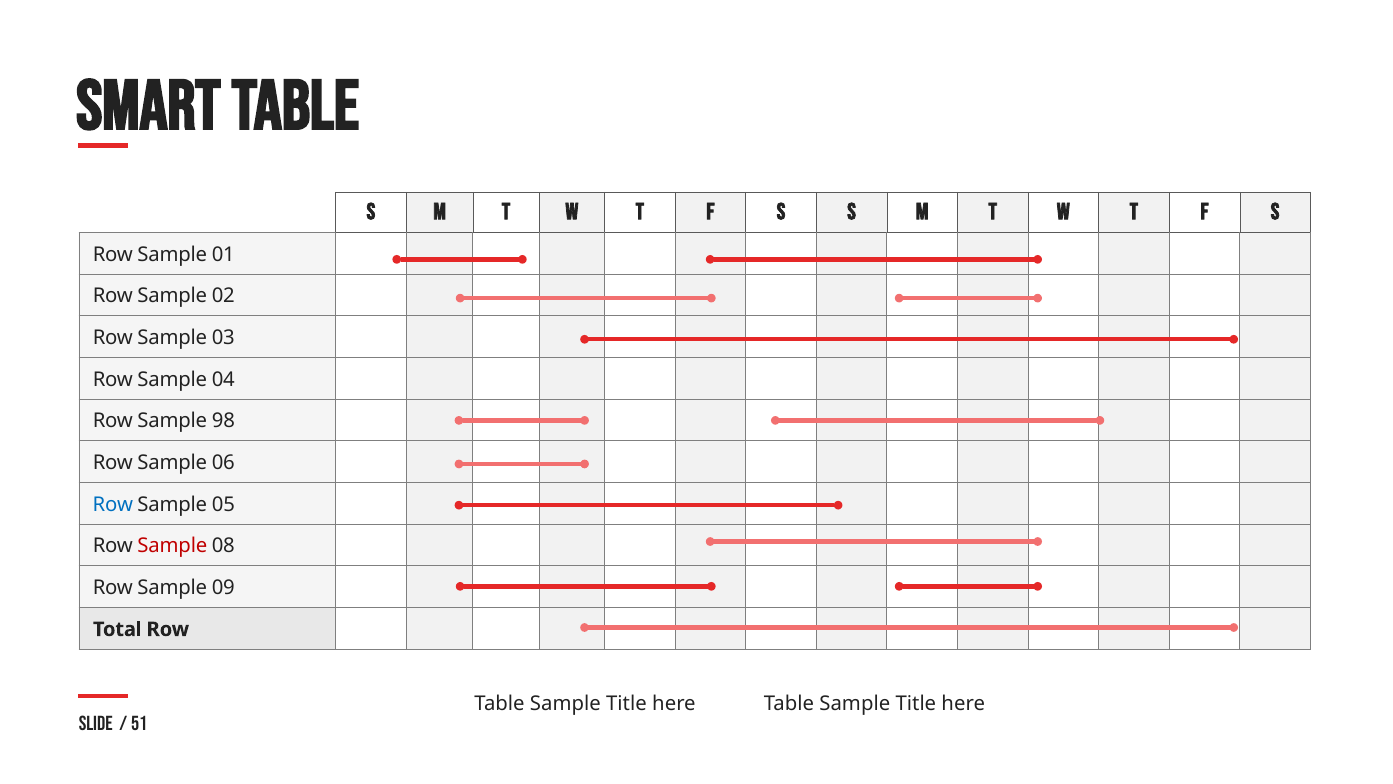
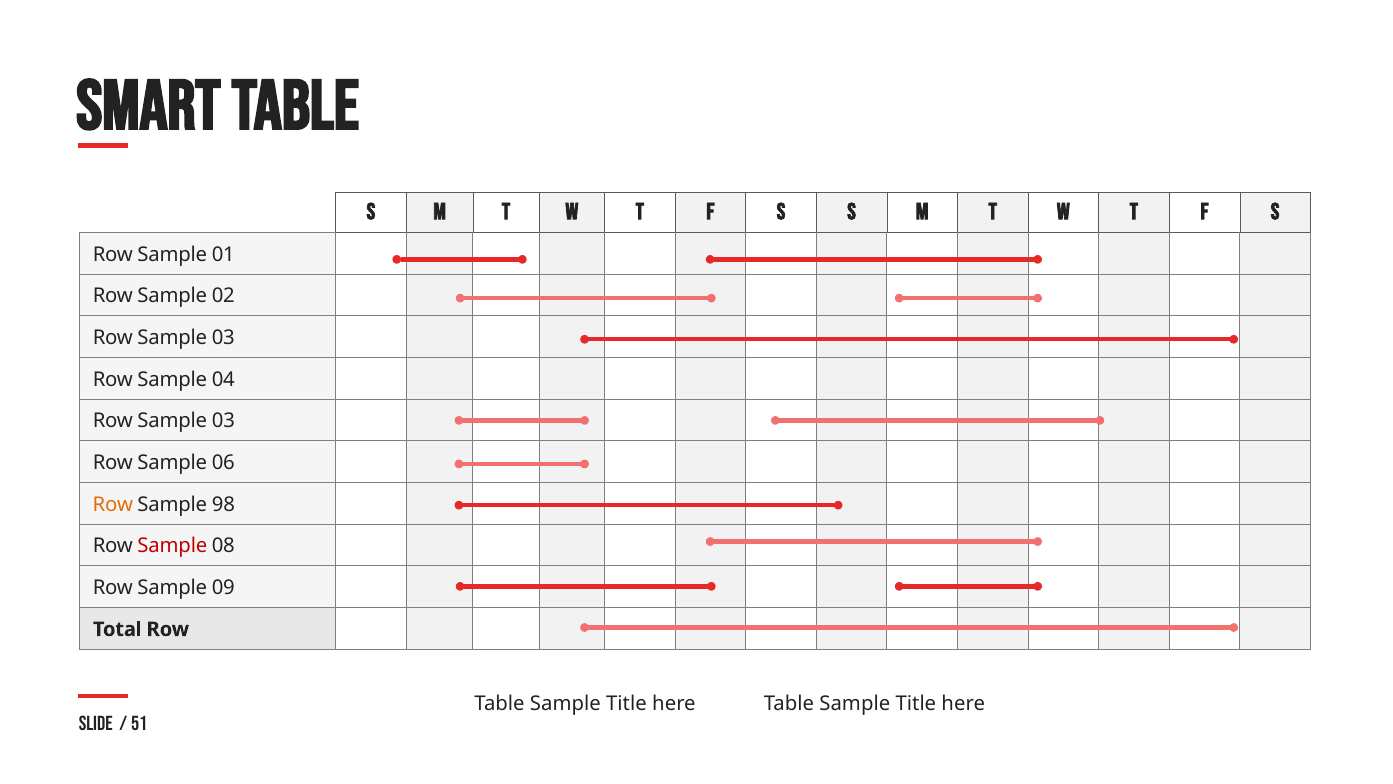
98: 98 -> 03 (223, 421)
Row colour: blue -> orange (113, 504)
05: 05 -> 98 (223, 504)
